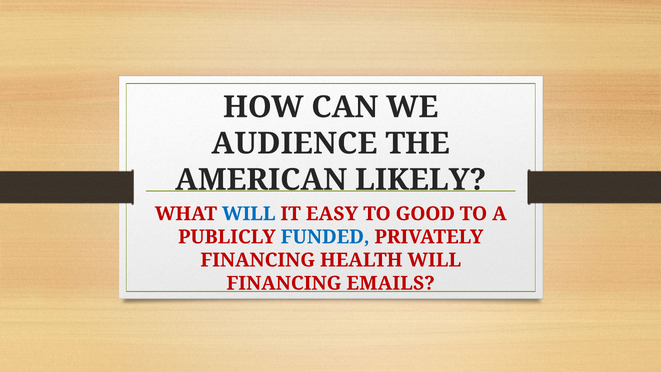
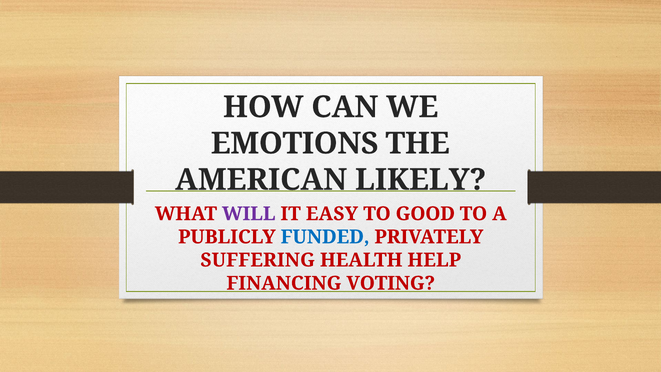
AUDIENCE: AUDIENCE -> EMOTIONS (295, 143)
WILL colour: blue -> purple (249, 214)
FINANCING: FINANCING -> SUFFERING (258, 260)
HEALTH WILL: WILL -> HELP (434, 260)
EMAILS: EMAILS -> VOTING (391, 283)
